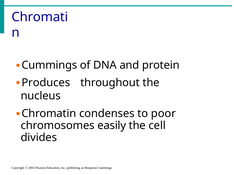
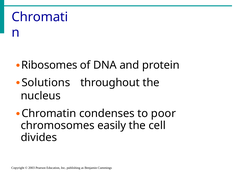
Cummings: Cummings -> Ribosomes (49, 65)
Produces: Produces -> Solutions (46, 83)
